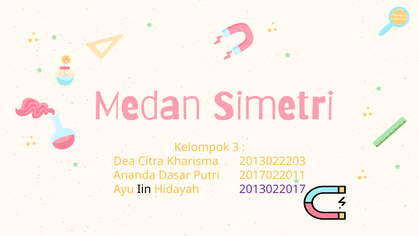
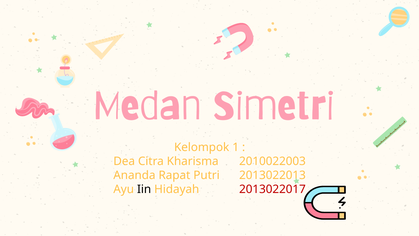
3: 3 -> 1 (236, 147)
2013022203: 2013022203 -> 2010022003 (272, 161)
Dasar: Dasar -> Rapat (174, 175)
2017022011: 2017022011 -> 2013022013 (272, 175)
2013022017 colour: purple -> red (272, 189)
